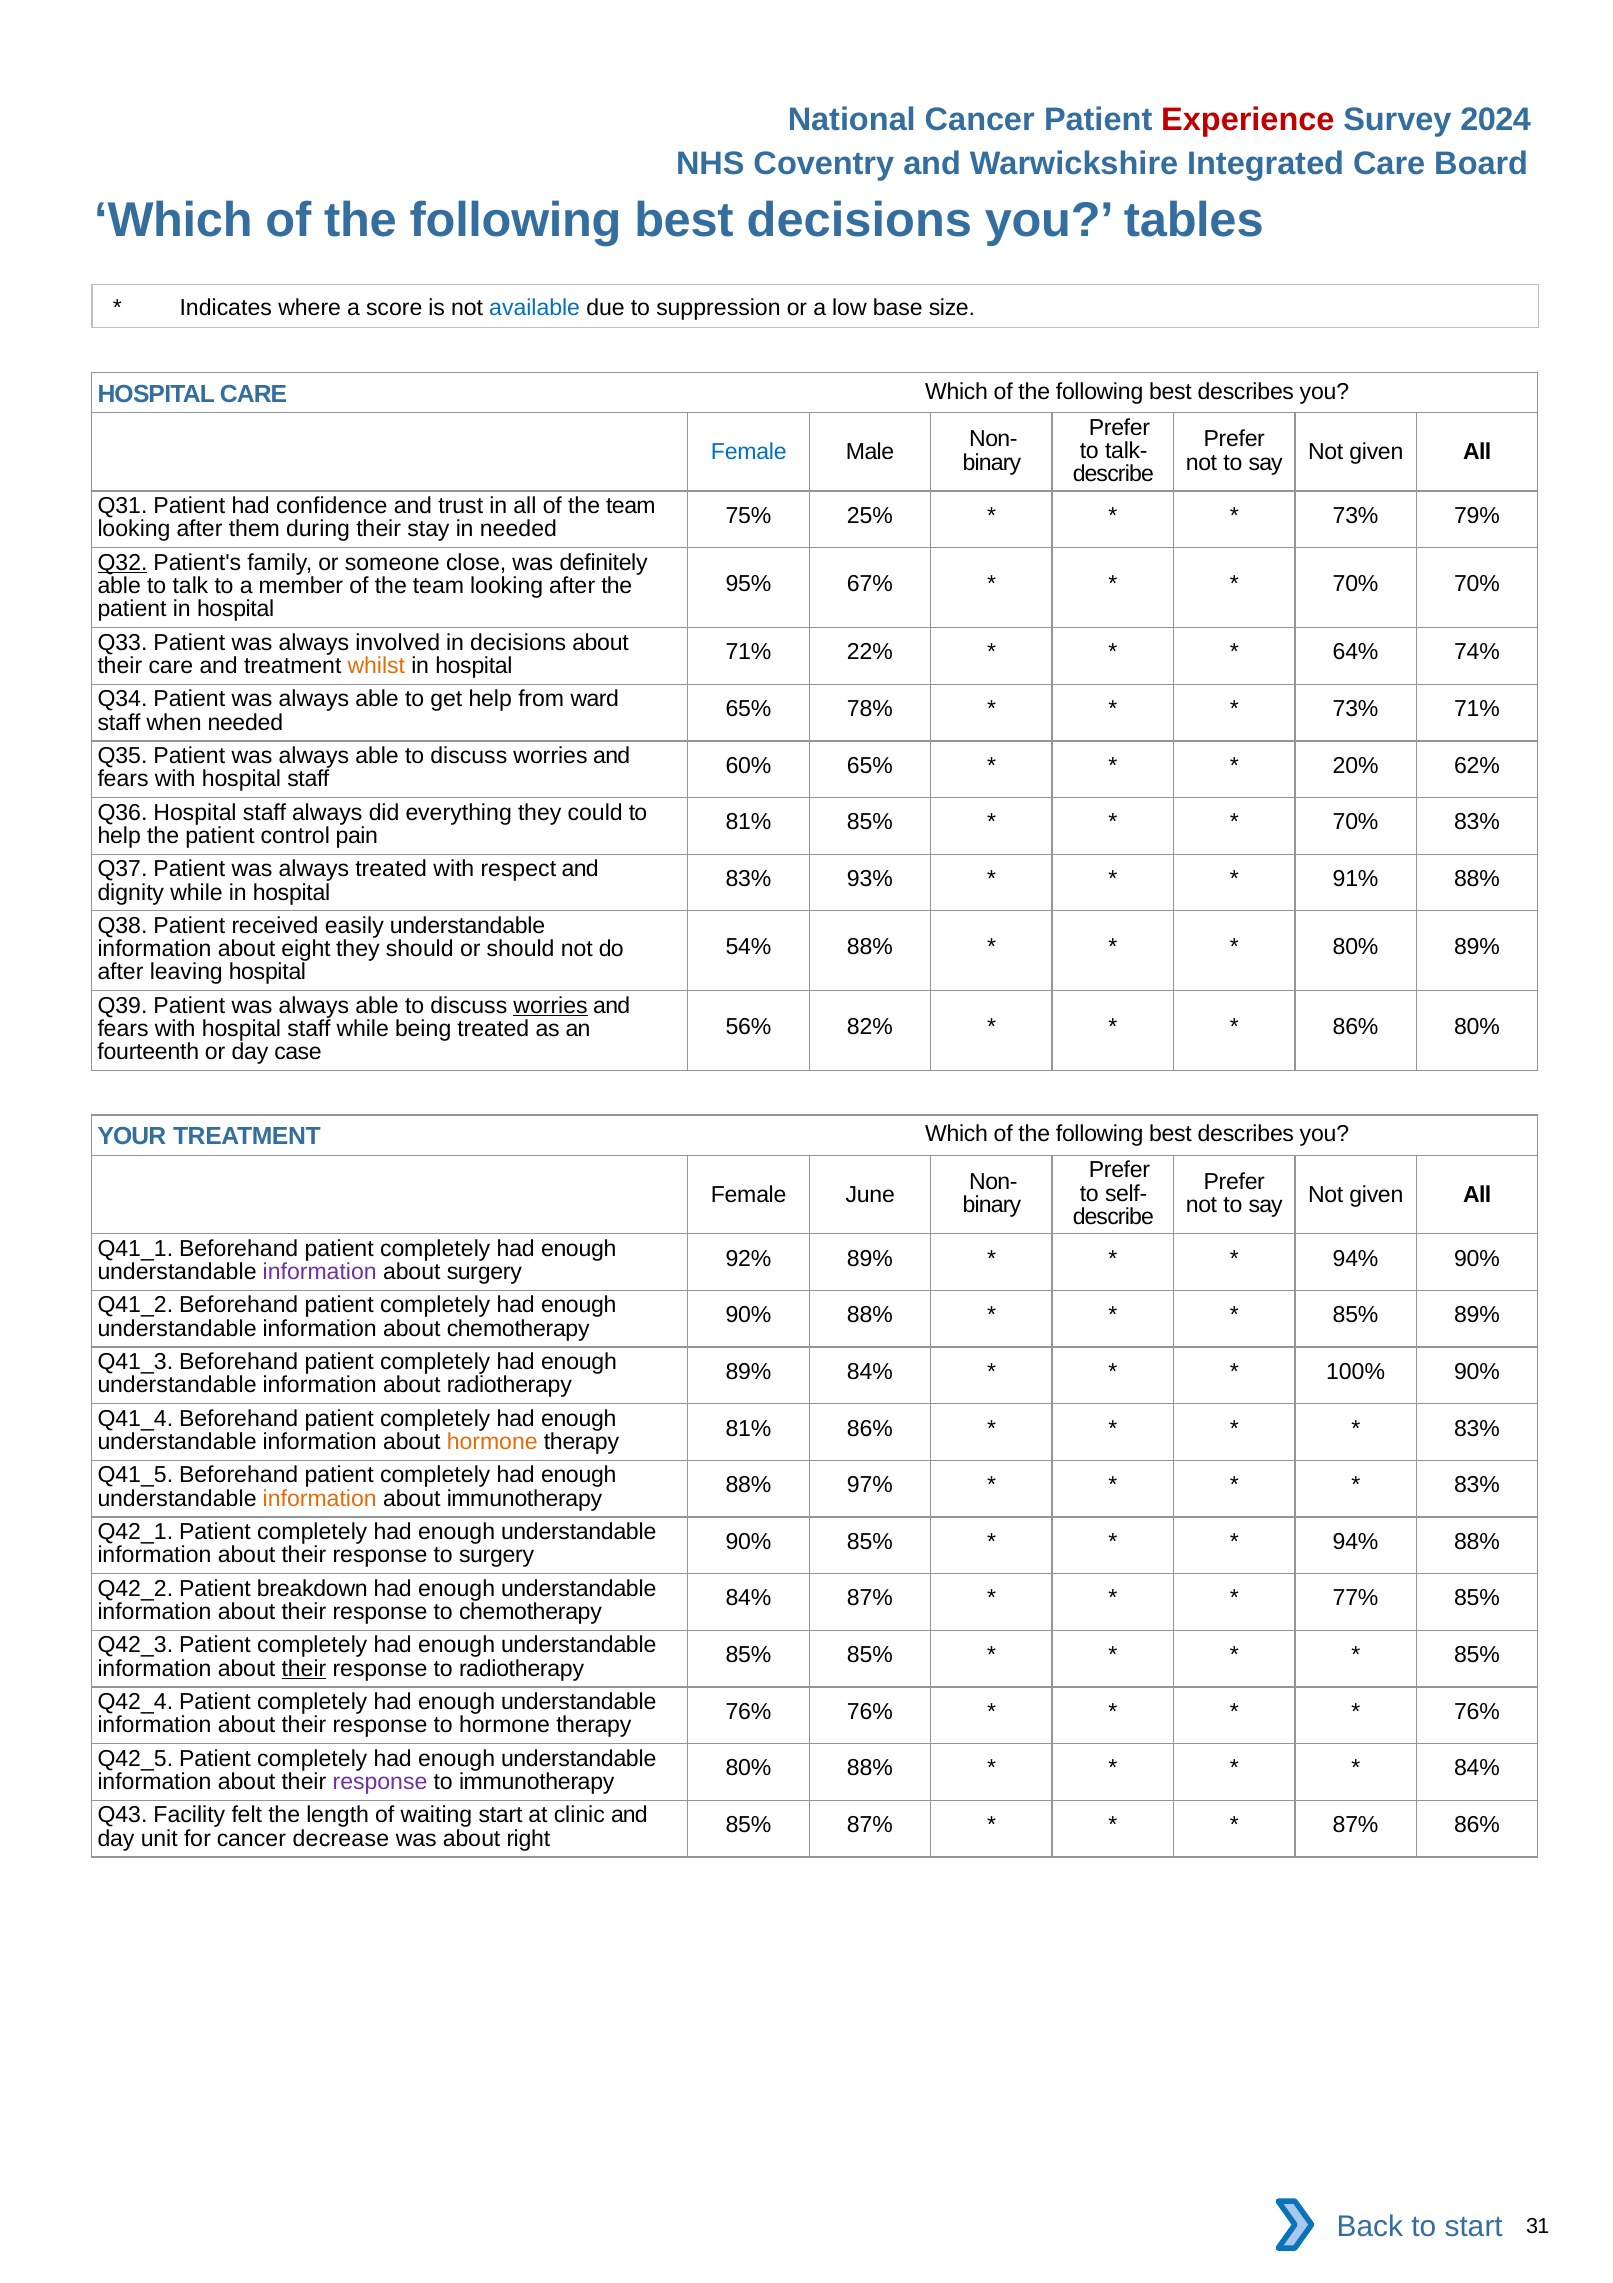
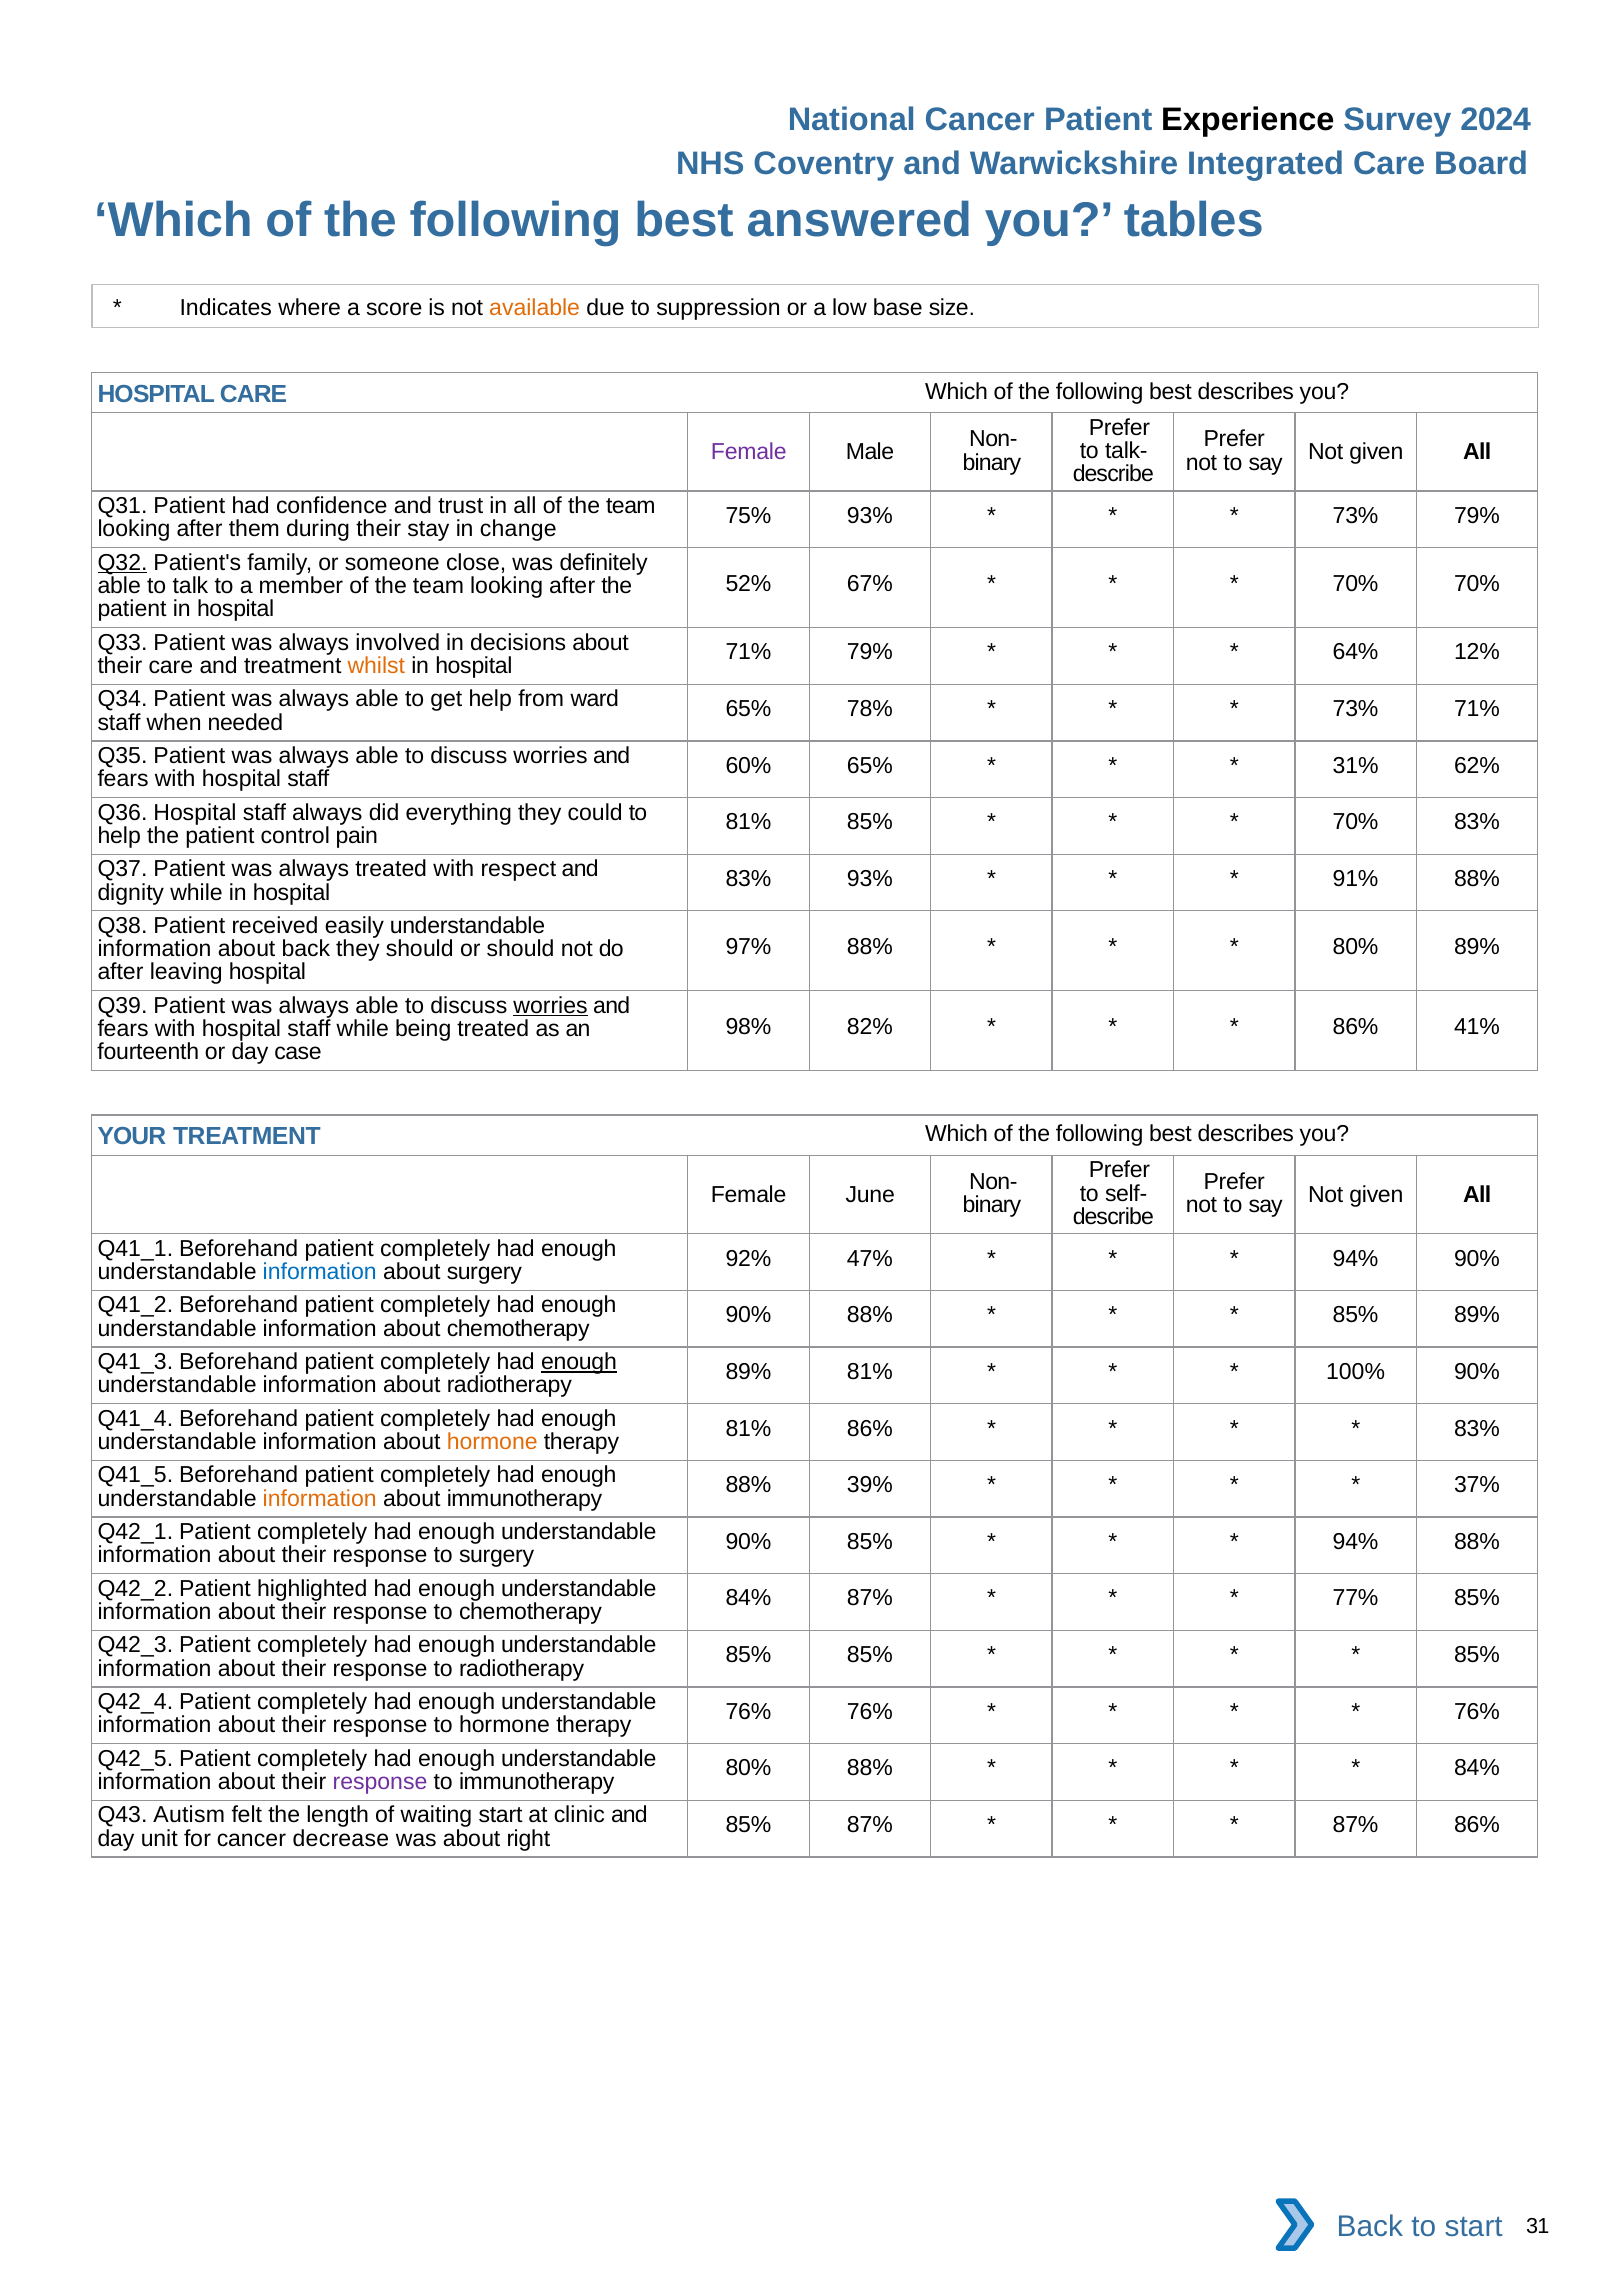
Experience colour: red -> black (1248, 120)
best decisions: decisions -> answered (859, 220)
available colour: blue -> orange (535, 308)
Female colour: blue -> purple (749, 452)
75% 25%: 25% -> 93% (870, 516)
in needed: needed -> change (518, 529)
95%: 95% -> 52% (748, 584)
71% 22%: 22% -> 79% (870, 652)
74%: 74% -> 12% (1477, 652)
20%: 20% -> 31% (1356, 765)
54%: 54% -> 97% (748, 947)
about eight: eight -> back (306, 949)
56%: 56% -> 98% (748, 1027)
86% 80%: 80% -> 41% (1477, 1027)
92% 89%: 89% -> 47% (870, 1258)
information colour: purple -> blue (320, 1272)
enough underline: none -> present (579, 1362)
89% 84%: 84% -> 81% (870, 1372)
97%: 97% -> 39% (870, 1485)
83%: 83% -> 37% (1477, 1485)
breakdown: breakdown -> highlighted (312, 1588)
their underline: present -> none (304, 1668)
Facility: Facility -> Autism (189, 1815)
